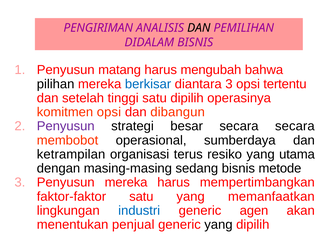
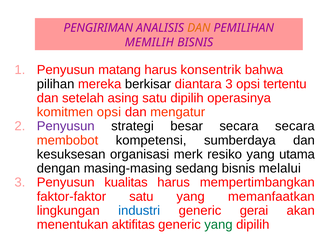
DAN colour: black -> orange (199, 28)
DIDALAM: DIDALAM -> MEMILIH (149, 42)
mengubah: mengubah -> konsentrik (211, 70)
berkisar colour: blue -> black (148, 84)
tinggi: tinggi -> asing (123, 98)
dibangun: dibangun -> mengatur (178, 112)
operasional: operasional -> kompetensi (151, 140)
ketrampilan: ketrampilan -> kesuksesan (71, 154)
terus: terus -> merk (188, 154)
metode: metode -> melalui (280, 169)
Penyusun mereka: mereka -> kualitas (126, 183)
agen: agen -> gerai (254, 211)
penjual: penjual -> aktifitas (133, 225)
yang colour: black -> green (218, 225)
